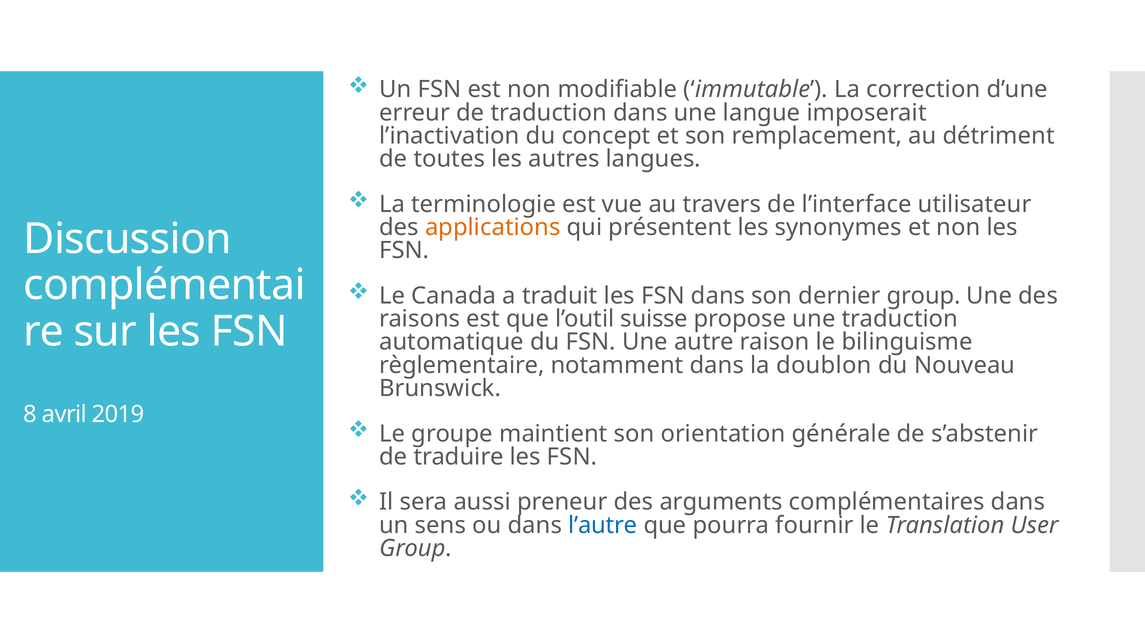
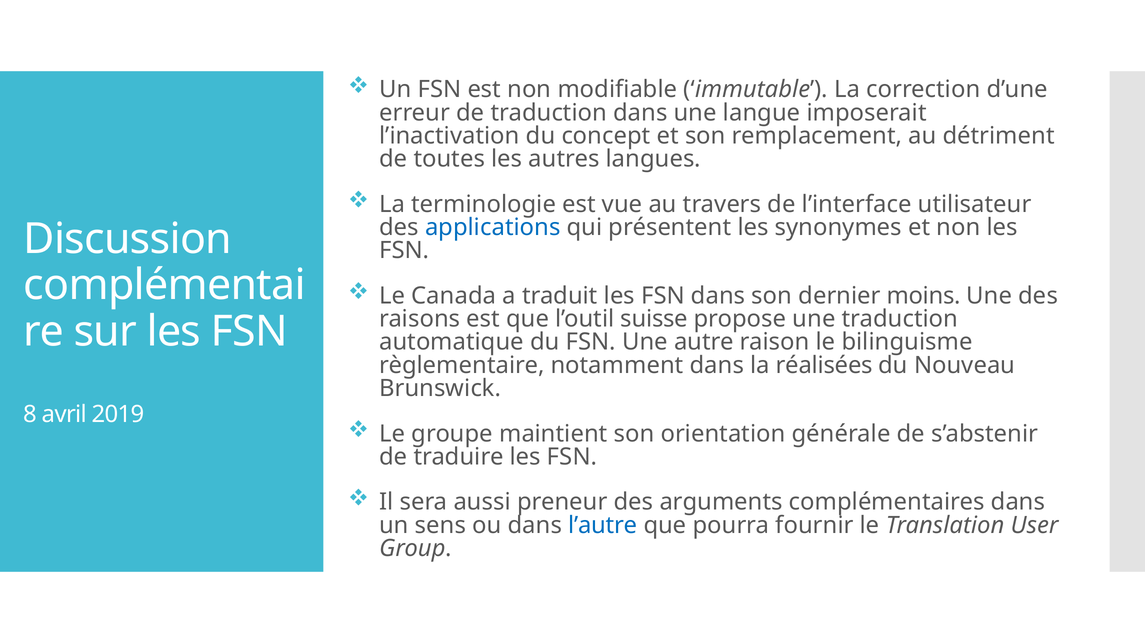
applications colour: orange -> blue (493, 227)
dernier group: group -> moins (924, 296)
doublon: doublon -> réalisées (824, 365)
